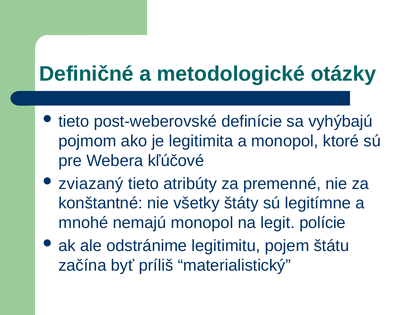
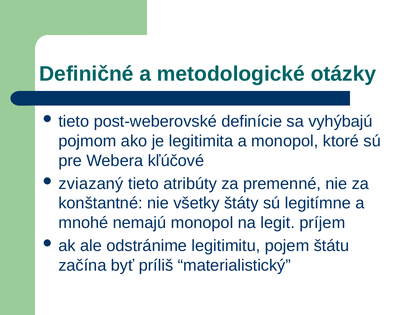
polície: polície -> príjem (322, 223)
